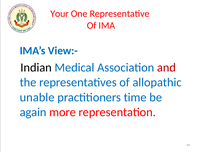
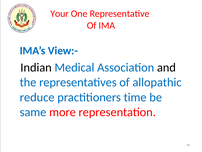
and colour: red -> black (166, 67)
unable: unable -> reduce (37, 97)
again: again -> same (33, 112)
